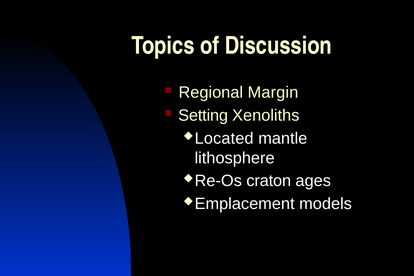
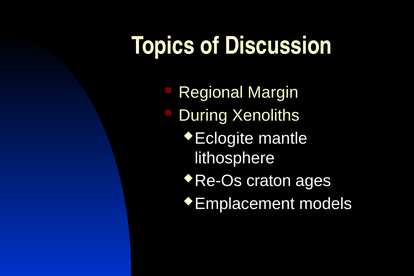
Setting: Setting -> During (203, 115)
Located: Located -> Eclogite (224, 138)
